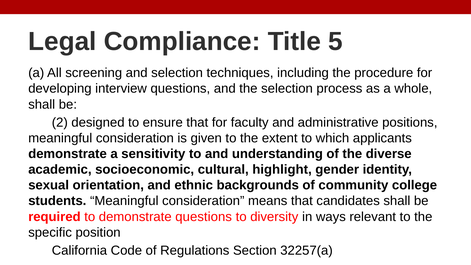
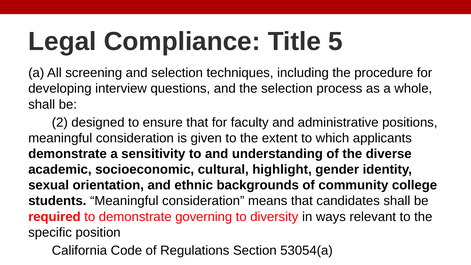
demonstrate questions: questions -> governing (204, 217)
32257(a: 32257(a -> 53054(a (307, 250)
